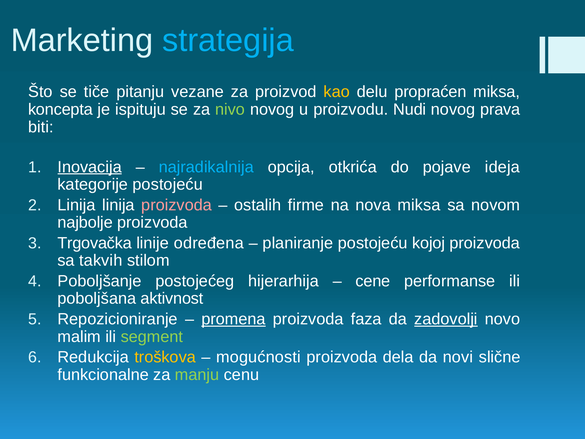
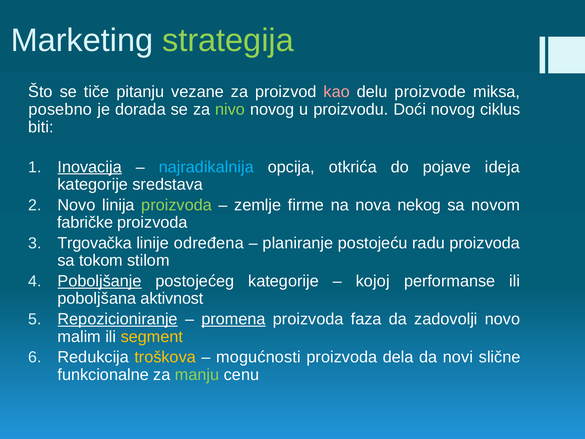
strategija colour: light blue -> light green (228, 40)
kao colour: yellow -> pink (337, 92)
propraćen: propraćen -> proizvode (430, 92)
koncepta: koncepta -> posebno (60, 109)
ispituju: ispituju -> dorada (140, 109)
Nudi: Nudi -> Doći (410, 109)
prava: prava -> ciklus (500, 109)
kategorije postojeću: postojeću -> sredstava (168, 184)
Linija: Linija -> Novo (76, 205)
proizvoda colour: pink -> light green (177, 205)
ostalih: ostalih -> zemlje (258, 205)
nova miksa: miksa -> nekog (419, 205)
najbolje: najbolje -> fabričke (85, 222)
kojoj: kojoj -> radu (429, 243)
takvih: takvih -> tokom (101, 260)
Poboljšanje underline: none -> present (100, 281)
postojećeg hijerarhija: hijerarhija -> kategorije (283, 281)
cene: cene -> kojoj (373, 281)
Repozicioniranje underline: none -> present (118, 319)
zadovolji underline: present -> none (446, 319)
segment colour: light green -> yellow (152, 336)
